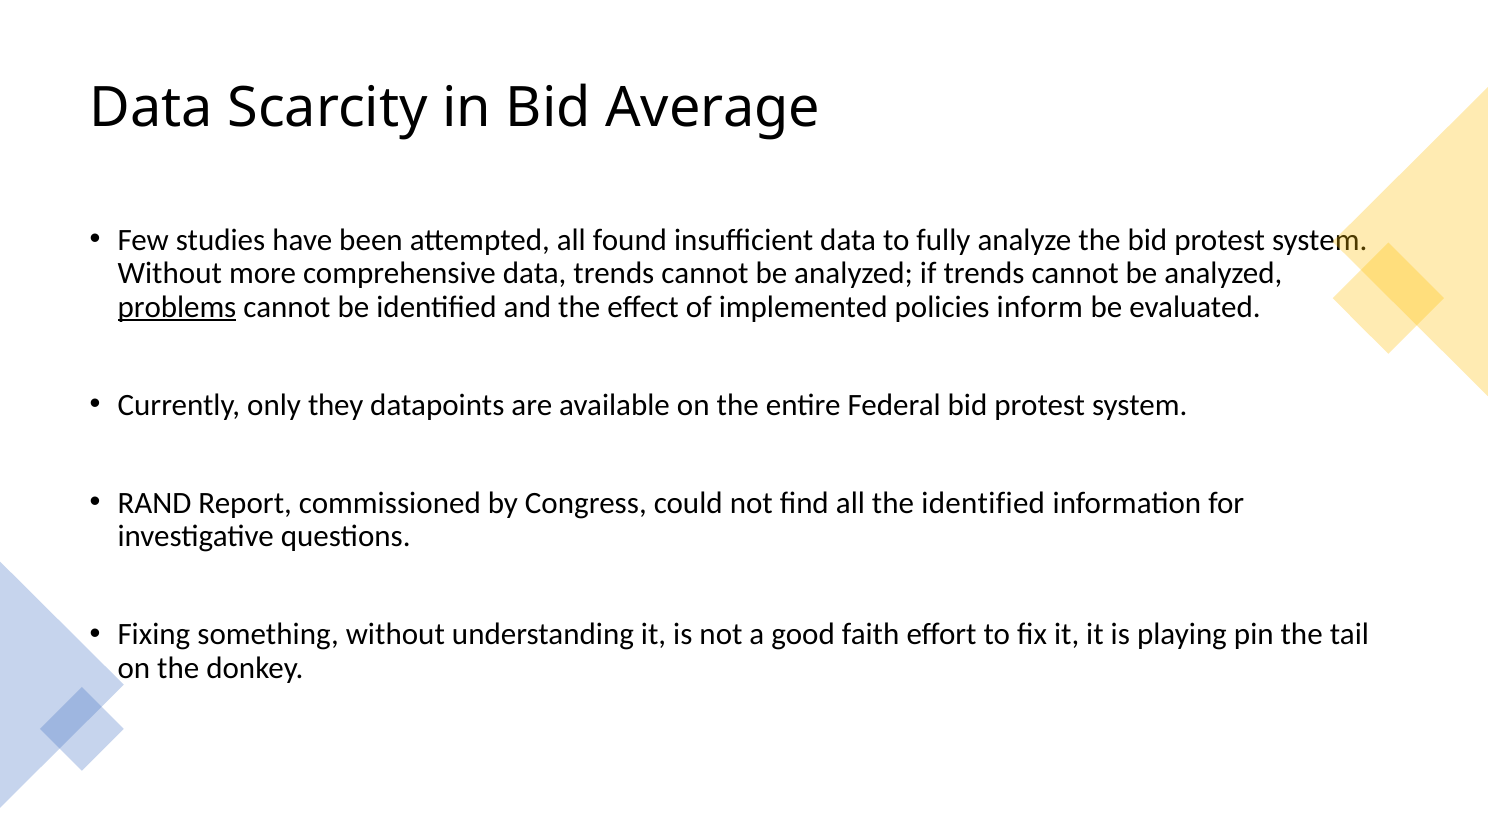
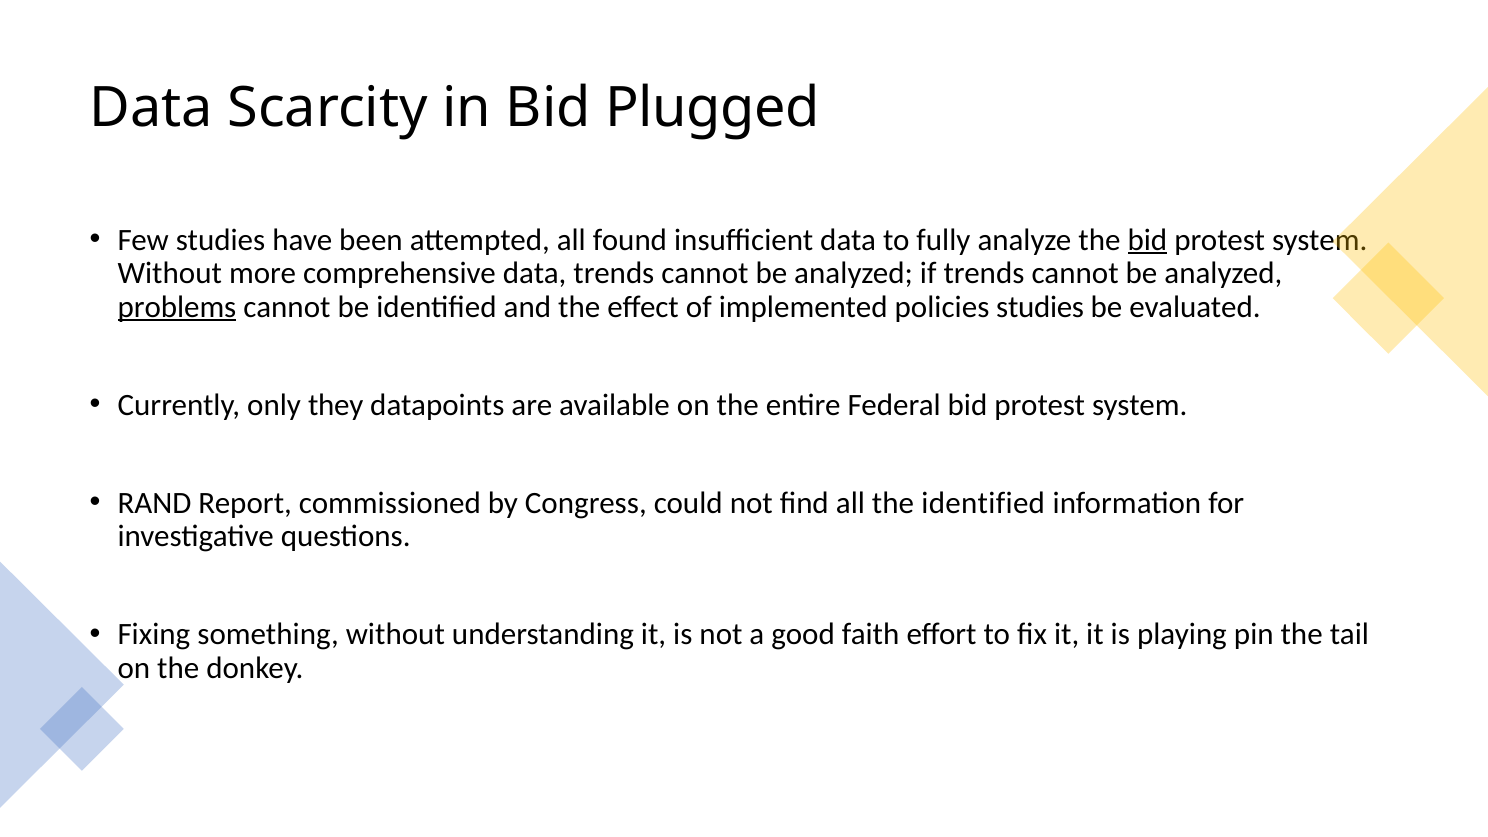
Average: Average -> Plugged (713, 108)
bid underline: none -> present (1147, 240)
policies inform: inform -> studies (1040, 307)
